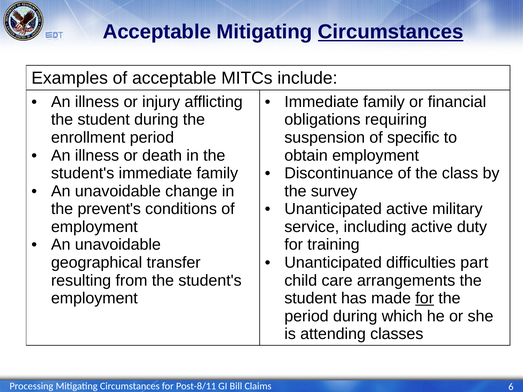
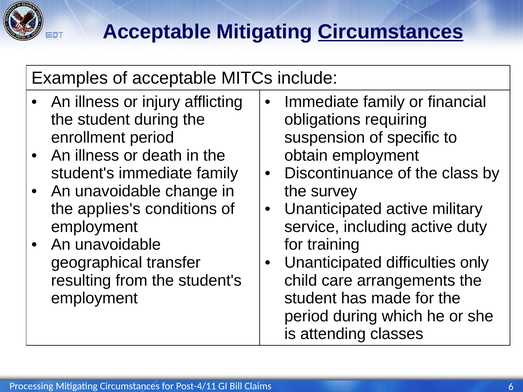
prevent's: prevent's -> applies's (109, 209)
part: part -> only (474, 263)
for underline: present -> none (425, 298)
Post-8/11: Post-8/11 -> Post-4/11 (196, 386)
